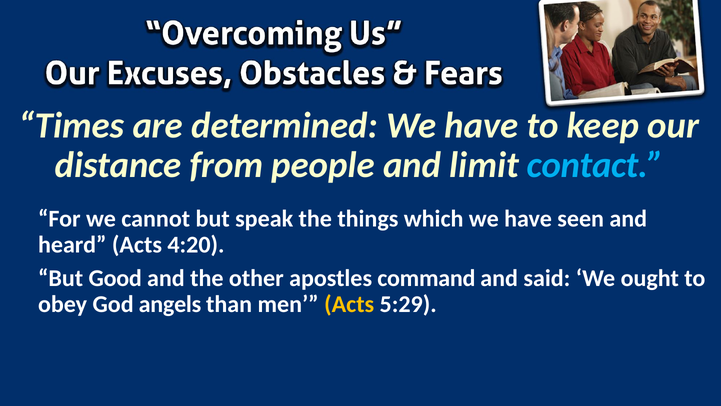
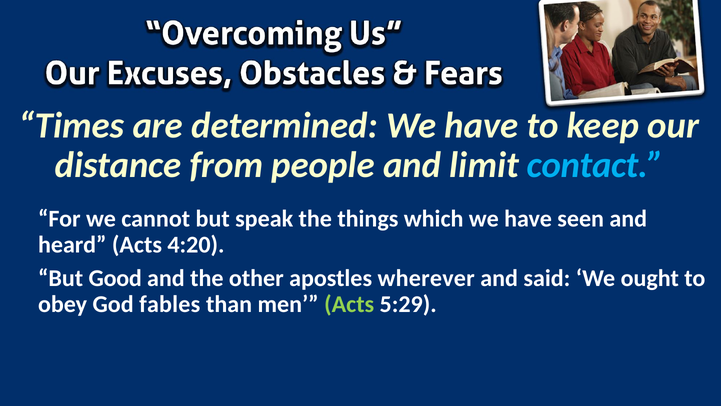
command: command -> wherever (426, 278)
angels: angels -> fables (170, 304)
Acts colour: yellow -> light green (349, 304)
